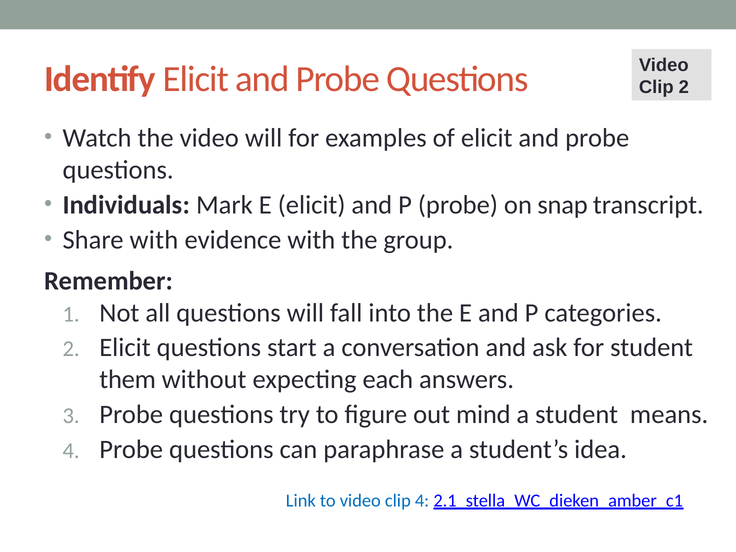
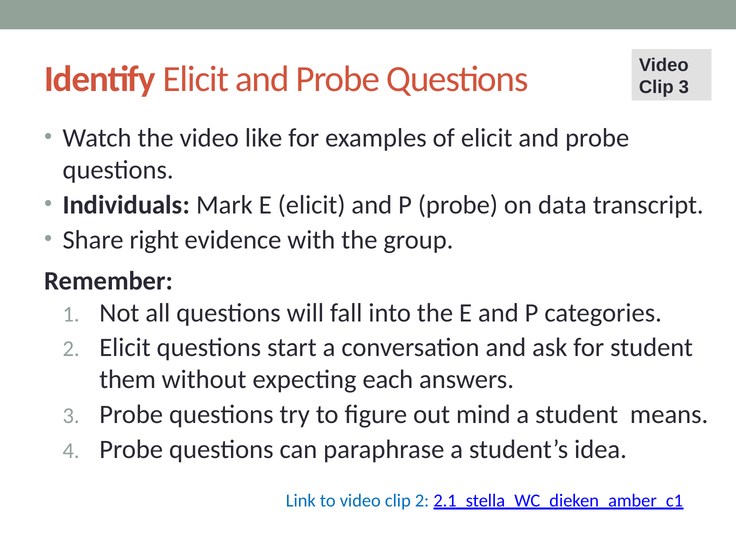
Clip 2: 2 -> 3 (684, 87)
video will: will -> like (264, 138)
snap: snap -> data (562, 205)
Share with: with -> right (154, 240)
clip 4: 4 -> 2 (422, 500)
